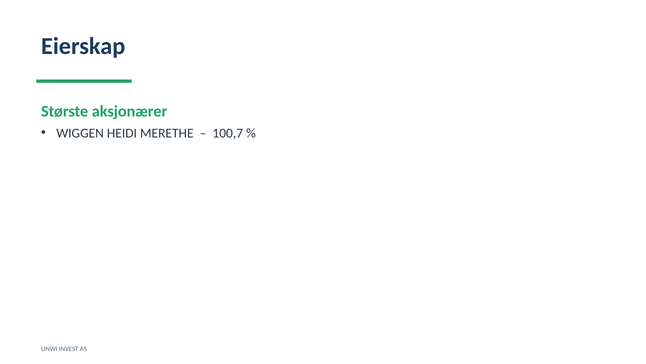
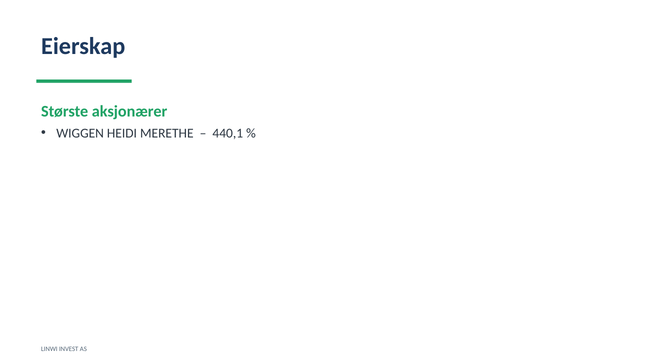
100,7: 100,7 -> 440,1 (228, 133)
